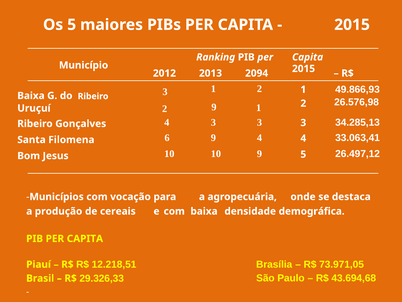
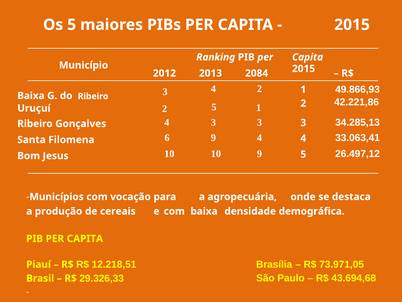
2094: 2094 -> 2084 (257, 73)
1: 1 -> 4 (213, 89)
2 9: 9 -> 5 (214, 107)
26.576,98: 26.576,98 -> 42.221,86 (357, 102)
